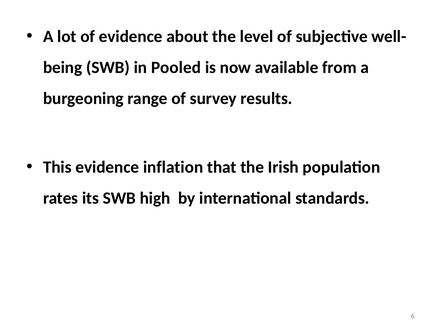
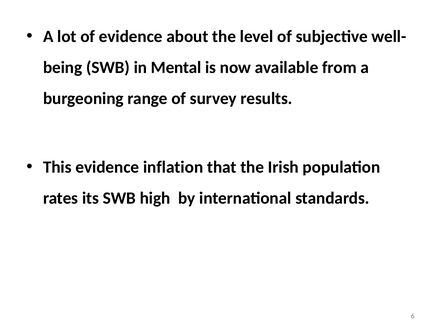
Pooled: Pooled -> Mental (176, 67)
